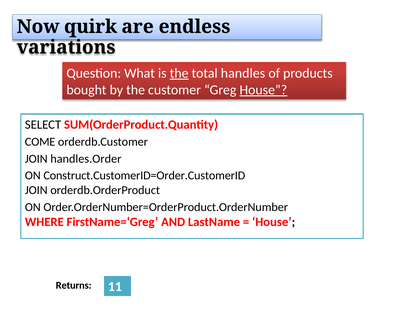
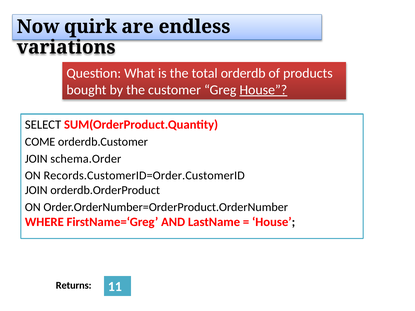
the underline: present -> none (179, 73)
handles: handles -> orderdb (243, 73)
handles.Order: handles.Order -> schema.Order (86, 159)
Construct.CustomerID=Order.CustomerID: Construct.CustomerID=Order.CustomerID -> Records.CustomerID=Order.CustomerID (144, 176)
